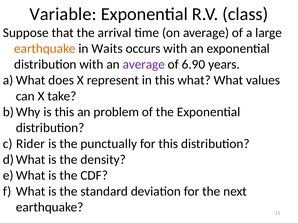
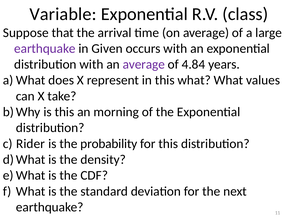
earthquake colour: orange -> purple (45, 49)
Waits: Waits -> Given (107, 49)
6.90: 6.90 -> 4.84 (193, 65)
problem: problem -> morning (116, 112)
punctually: punctually -> probability (109, 144)
